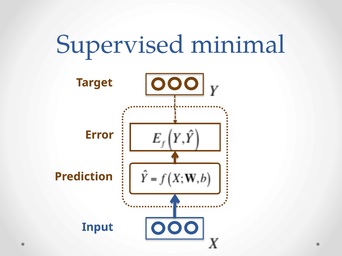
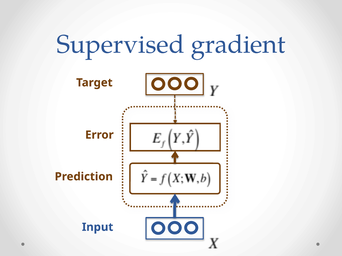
minimal: minimal -> gradient (238, 45)
